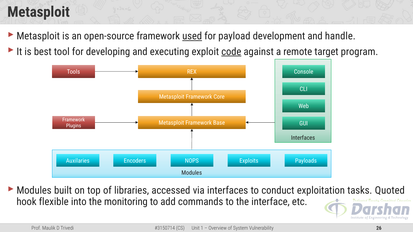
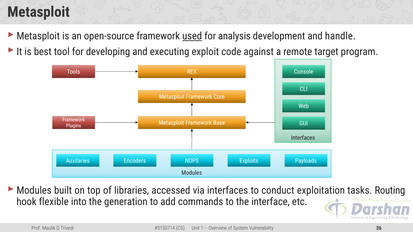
payload: payload -> analysis (234, 36)
code underline: present -> none (231, 52)
Quoted: Quoted -> Routing (390, 191)
monitoring: monitoring -> generation (126, 202)
